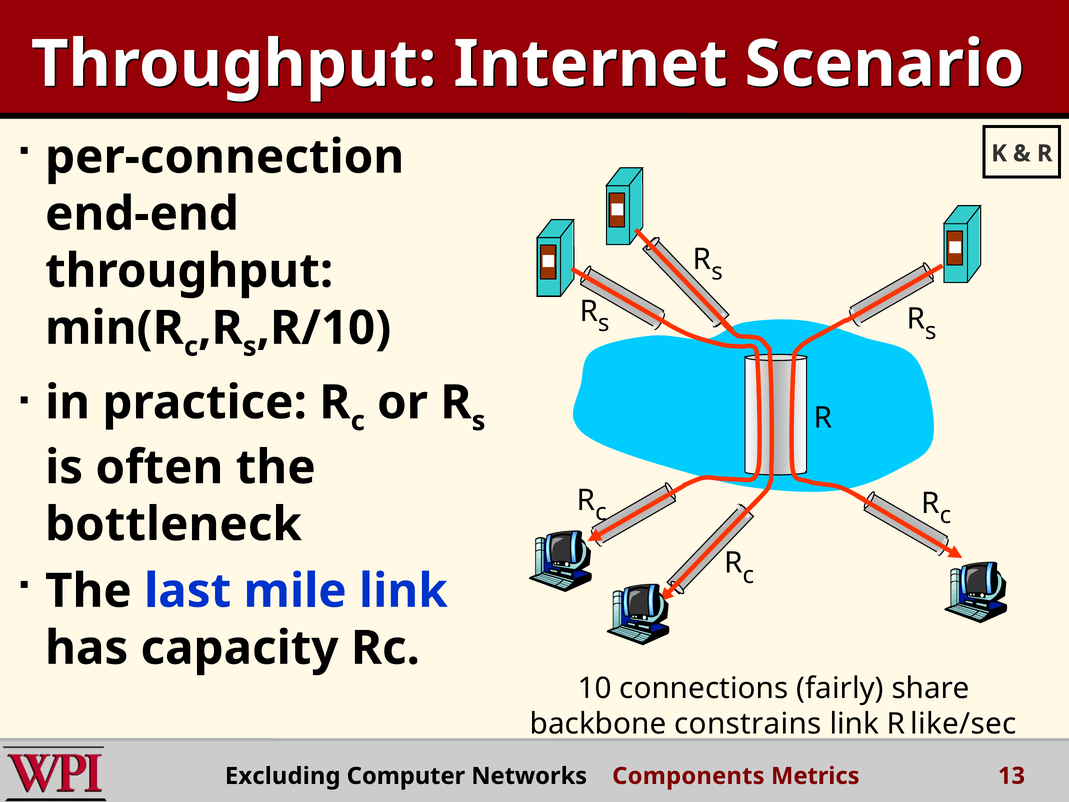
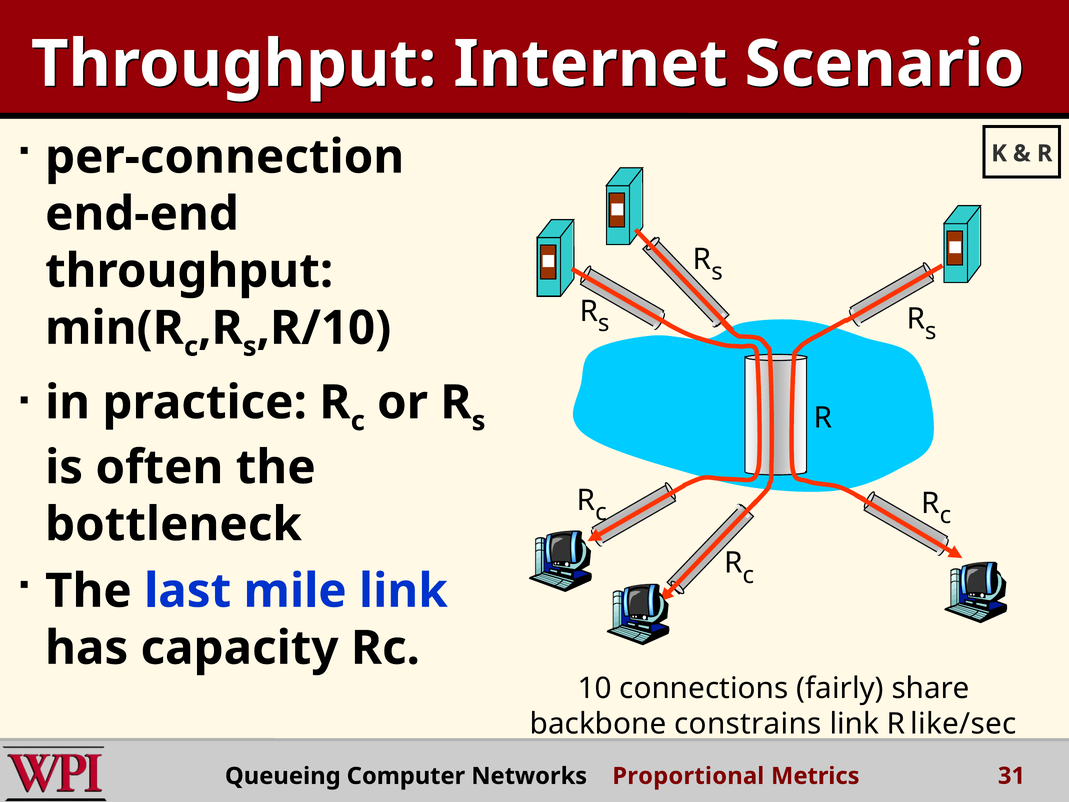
Excluding: Excluding -> Queueing (283, 776)
Components: Components -> Proportional (688, 776)
13: 13 -> 31 (1011, 776)
